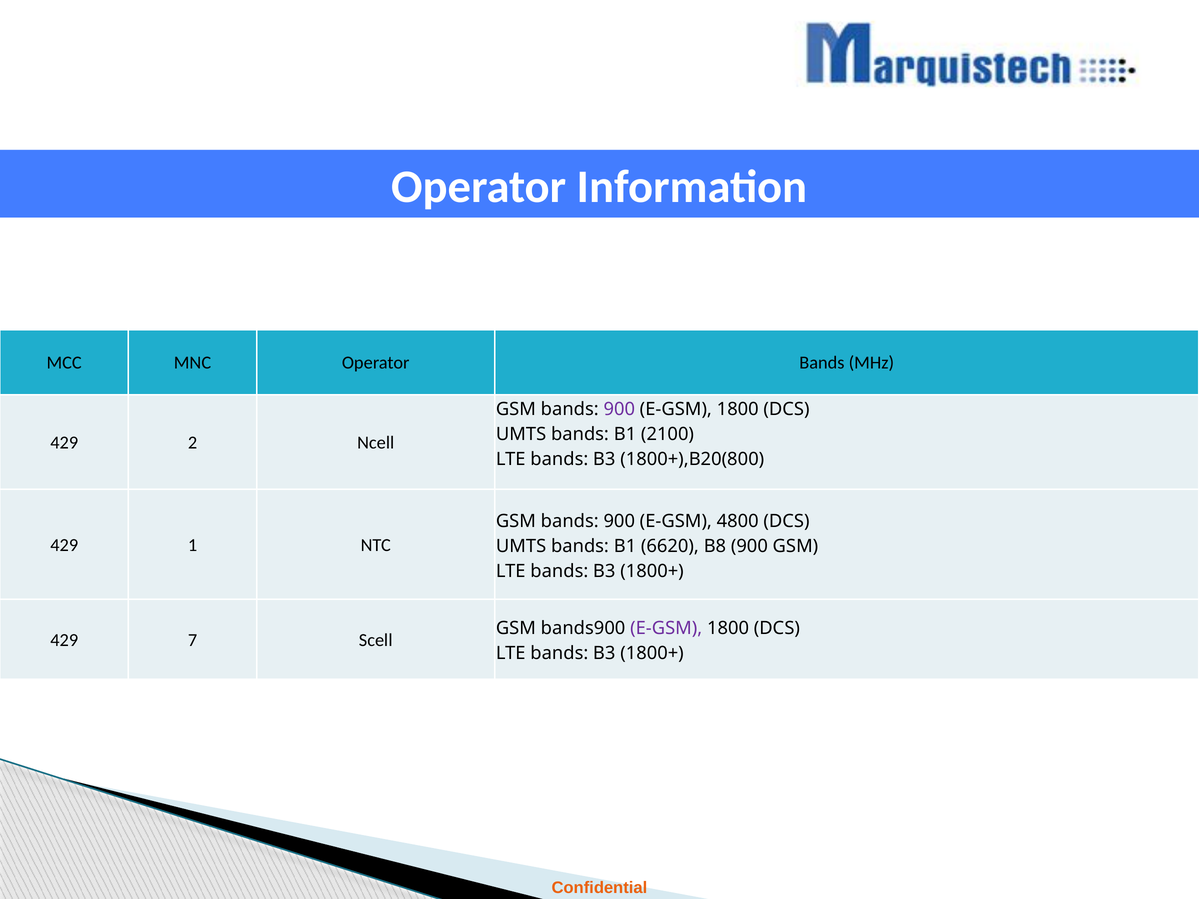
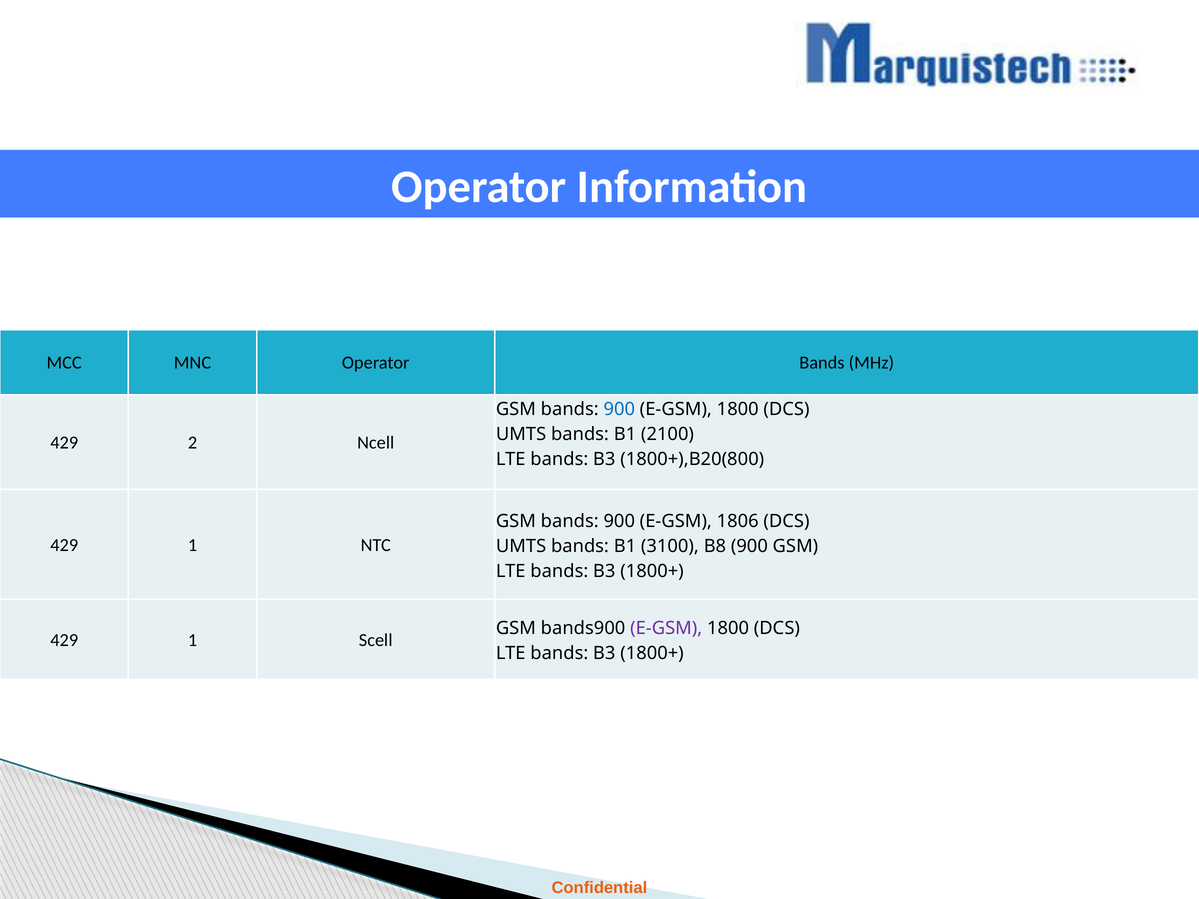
900 colour: purple -> blue (619, 409)
4800: 4800 -> 1806 (738, 521)
6620: 6620 -> 3100 (670, 546)
7: 7 -> 1 (193, 640)
